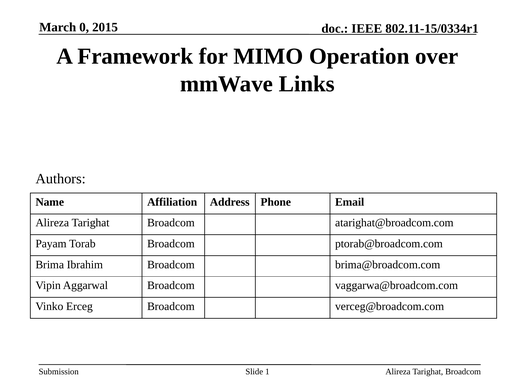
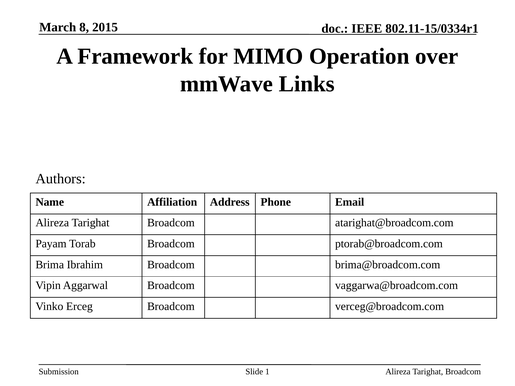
0: 0 -> 8 (84, 27)
